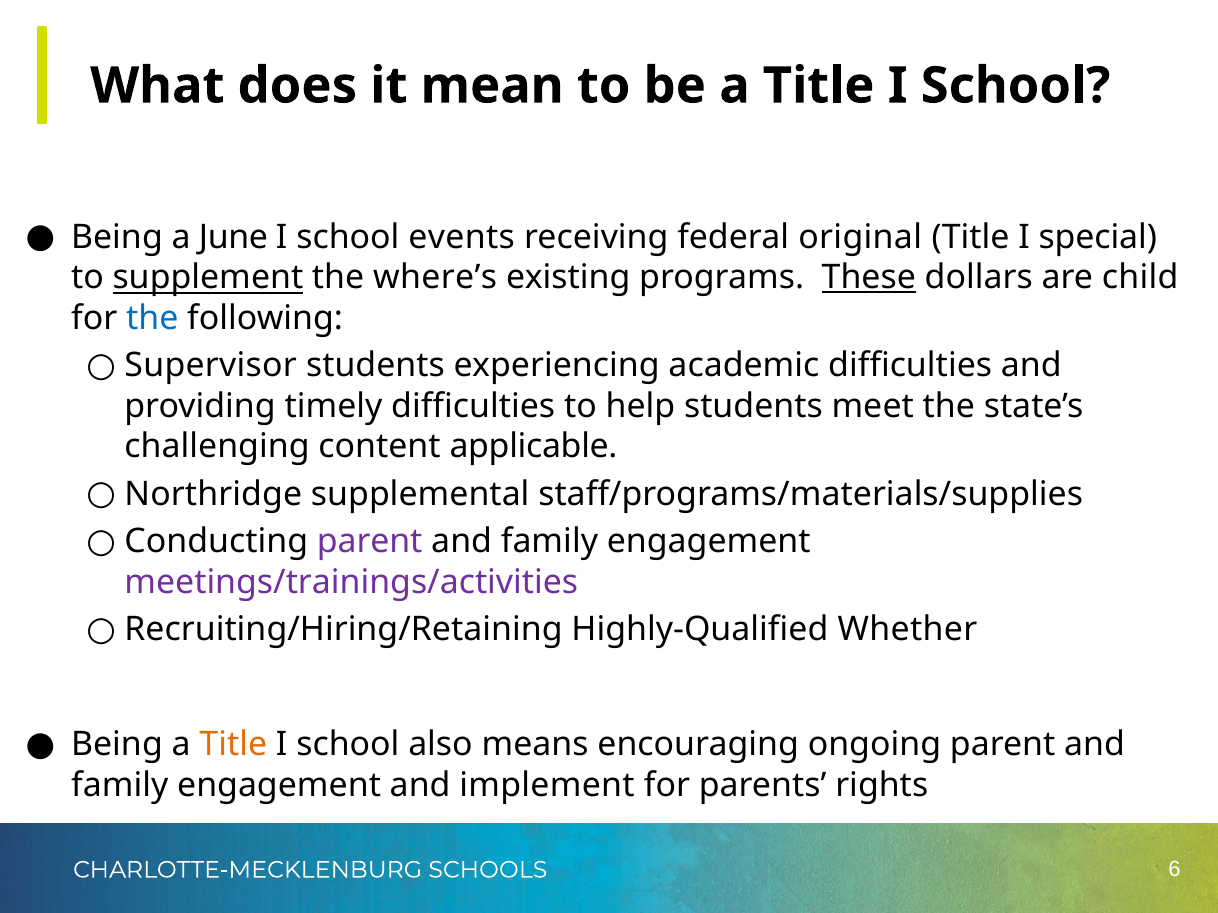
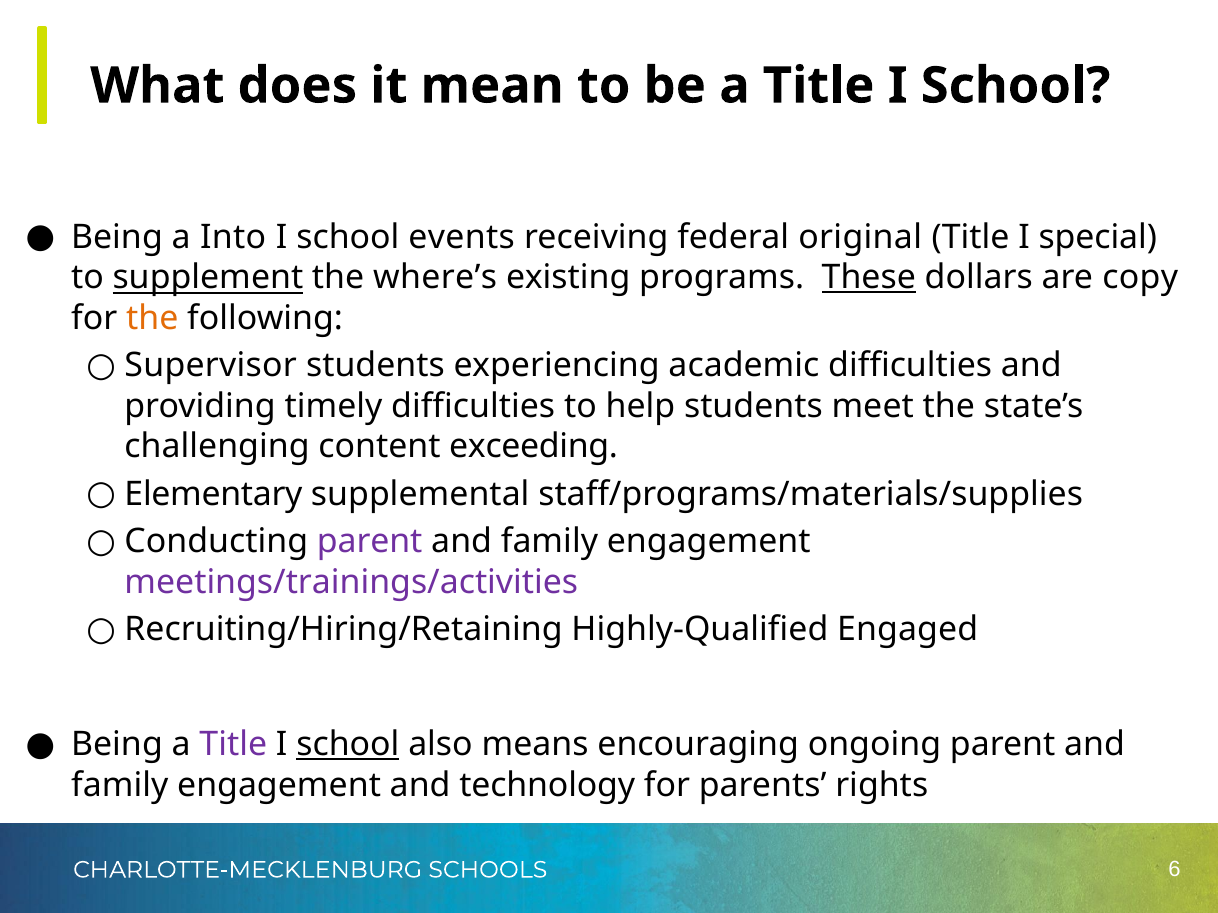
June: June -> Into (233, 237)
child: child -> copy (1140, 278)
the colour: blue -> orange (152, 318)
applicable: applicable -> exceeding (534, 447)
Northridge: Northridge -> Elementary (213, 494)
Whether: Whether -> Engaged (908, 630)
Title colour: orange -> purple (233, 745)
school underline: none -> present (348, 745)
implement: implement -> technology (547, 785)
